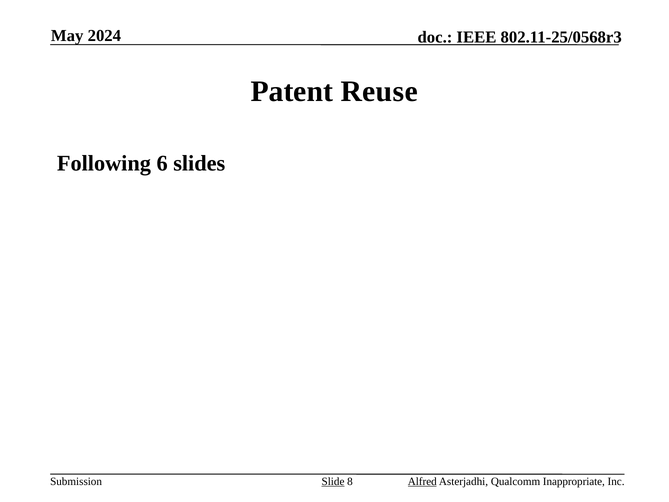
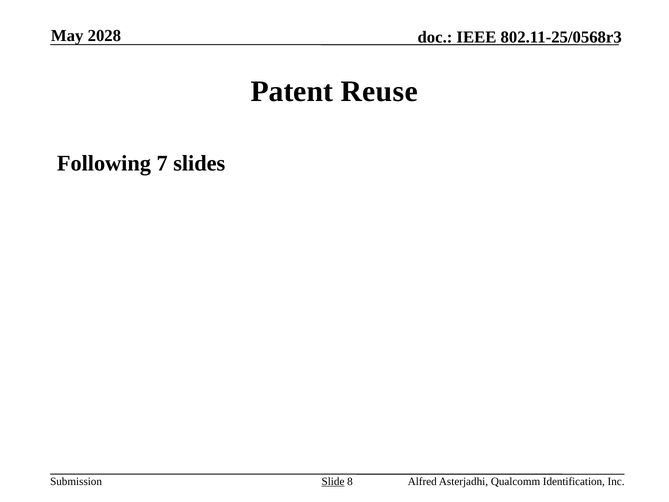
2024: 2024 -> 2028 (104, 35)
6: 6 -> 7 (162, 163)
Alfred underline: present -> none (422, 481)
Inappropriate: Inappropriate -> Identification (574, 481)
